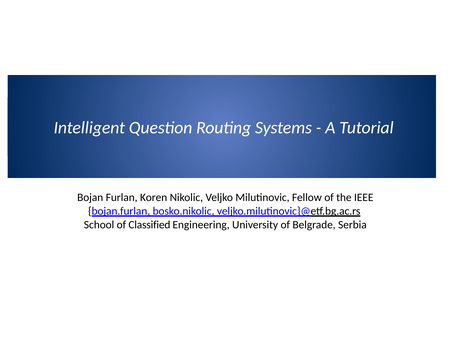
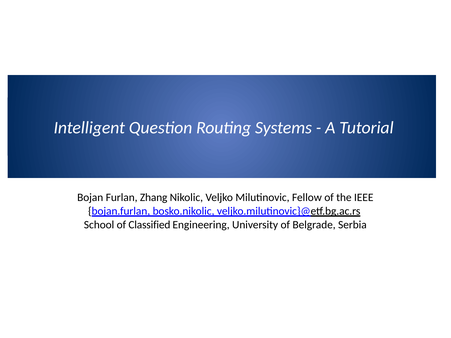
Koren: Koren -> Zhang (154, 198)
